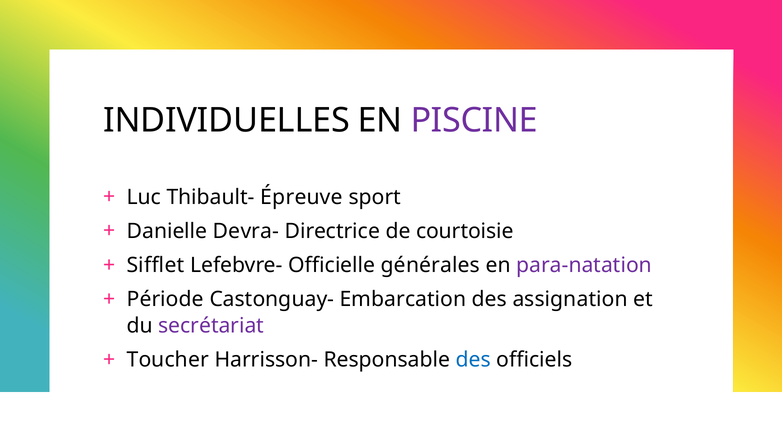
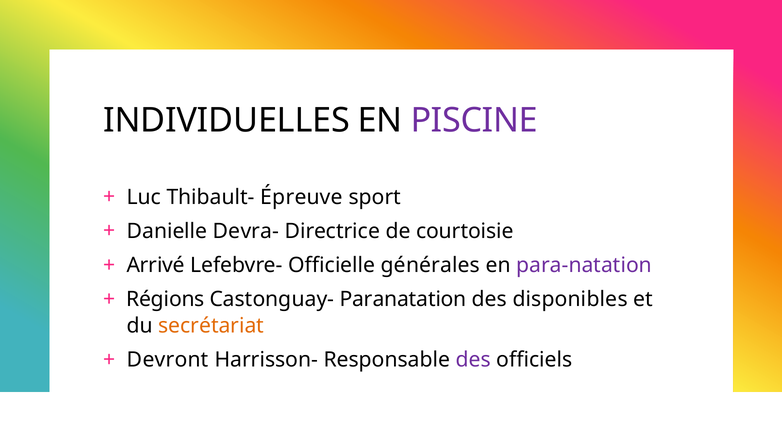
Sifflet: Sifflet -> Arrivé (156, 265)
Période: Période -> Régions (165, 299)
Embarcation: Embarcation -> Paranatation (403, 299)
assignation: assignation -> disponibles (570, 299)
secrétariat colour: purple -> orange (211, 326)
Toucher: Toucher -> Devront (168, 360)
des colour: blue -> purple (473, 360)
